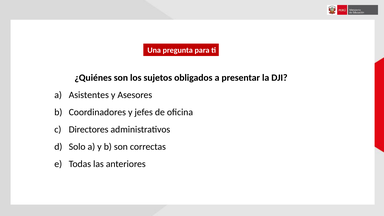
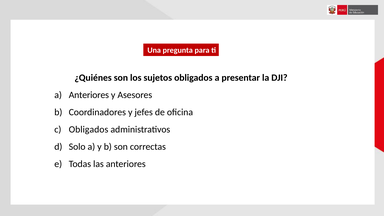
a Asistentes: Asistentes -> Anteriores (89, 95)
Directores: Directores -> Obligados (89, 129)
